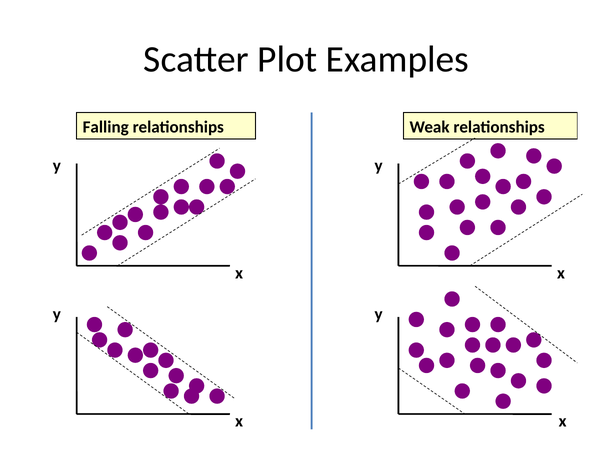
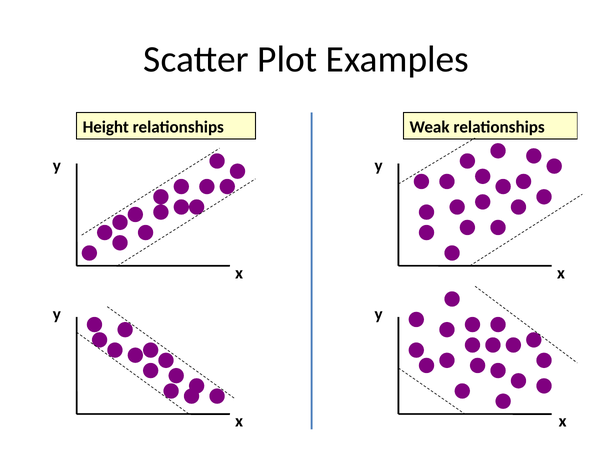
Falling: Falling -> Height (106, 127)
